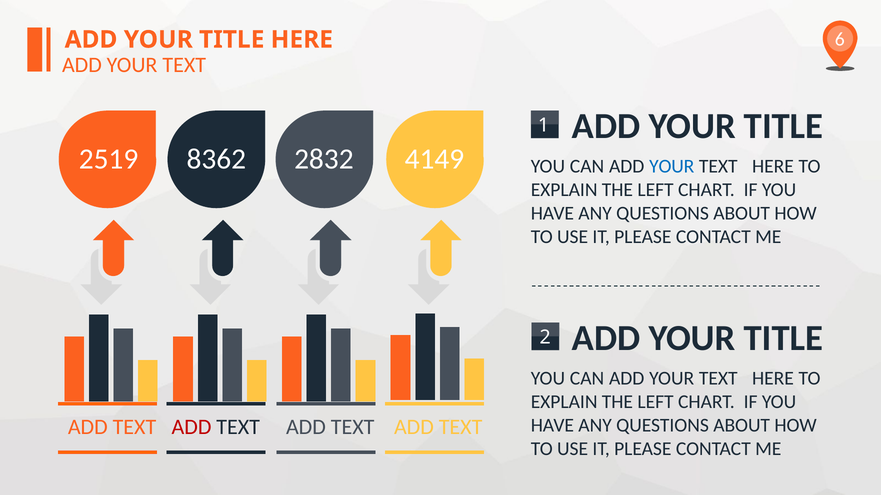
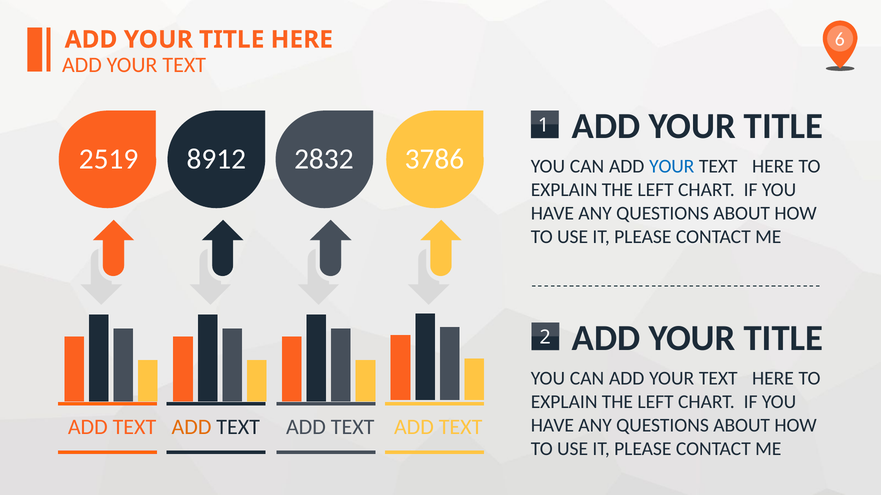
8362: 8362 -> 8912 (216, 159)
4149: 4149 -> 3786 (434, 159)
ADD colour: red -> orange (192, 427)
